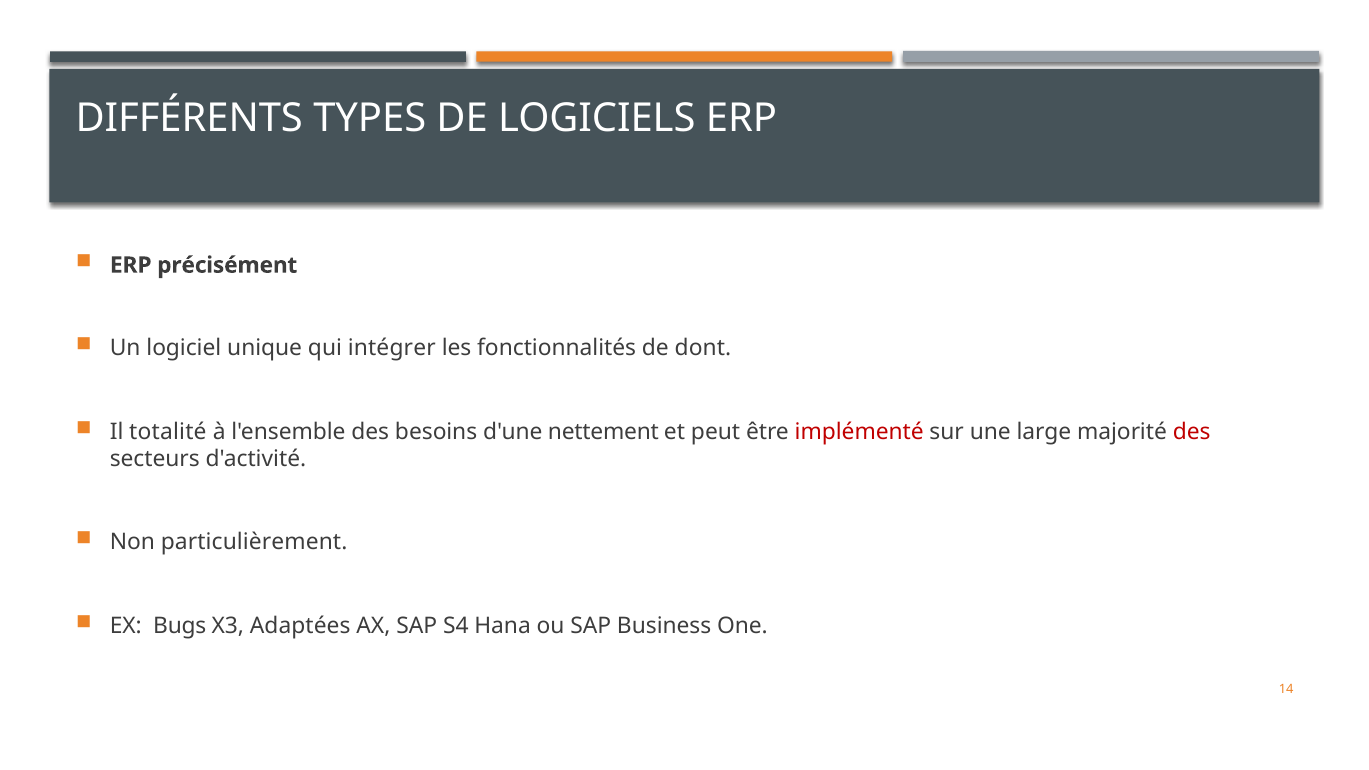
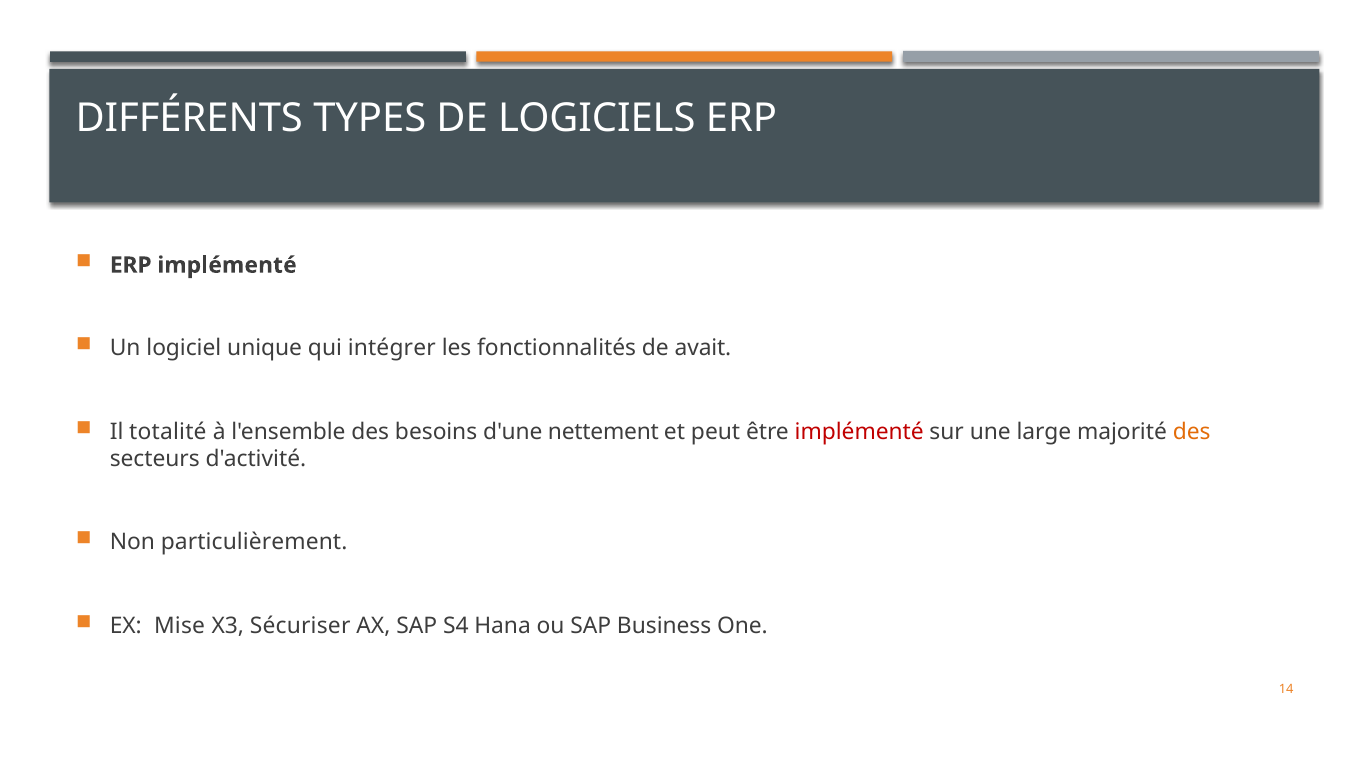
ERP précisément: précisément -> implémenté (227, 265)
dont: dont -> avait (703, 348)
des colour: red -> orange (1192, 432)
Bugs: Bugs -> Mise (180, 626)
Adaptées: Adaptées -> Sécuriser (300, 626)
